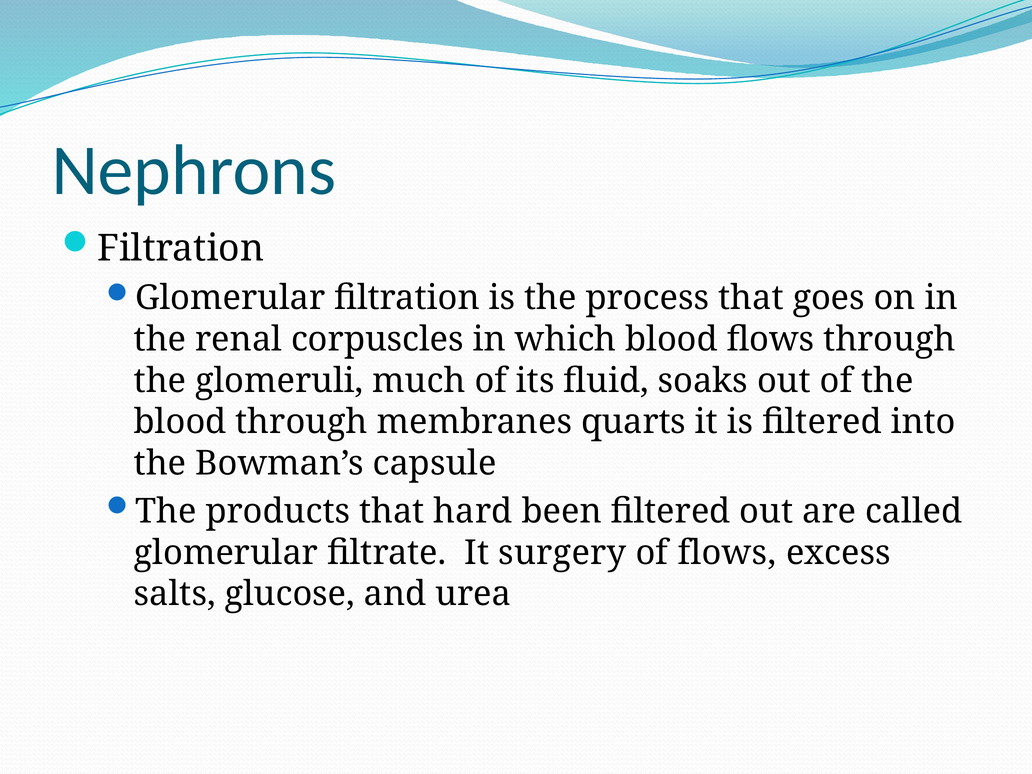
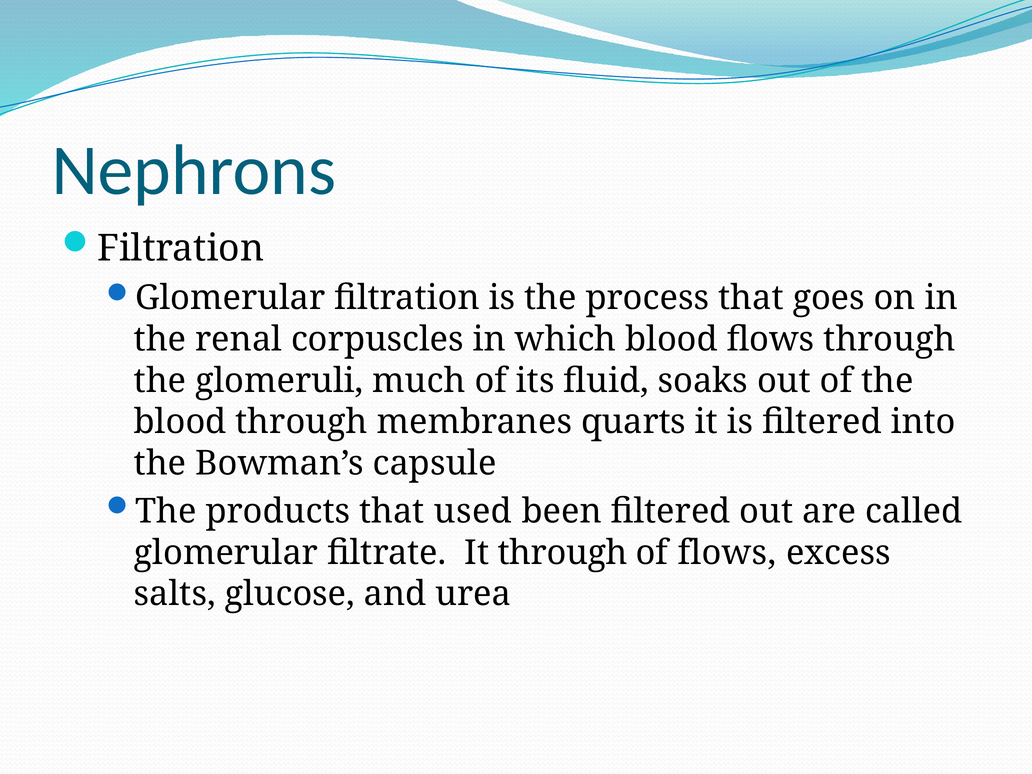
hard: hard -> used (473, 511)
It surgery: surgery -> through (563, 553)
